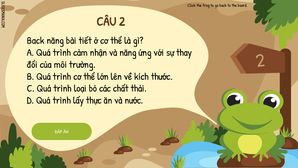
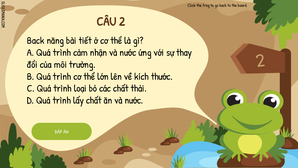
nhận và năng: năng -> nước (128, 53)
lấy thực: thực -> chất (94, 100)
